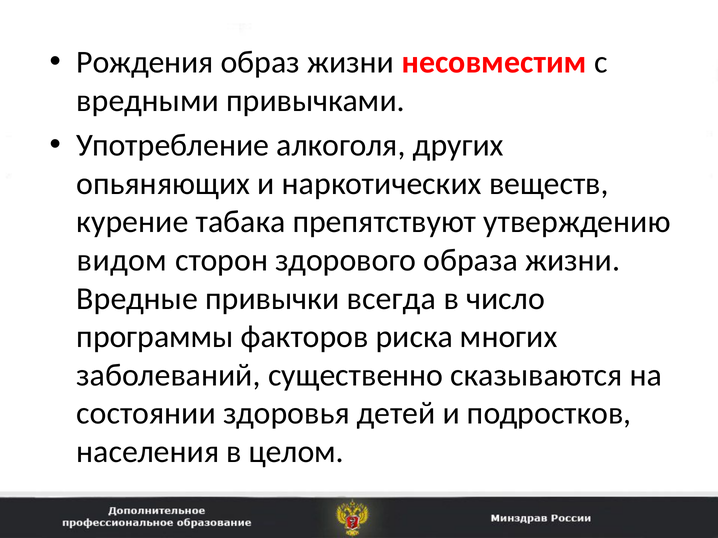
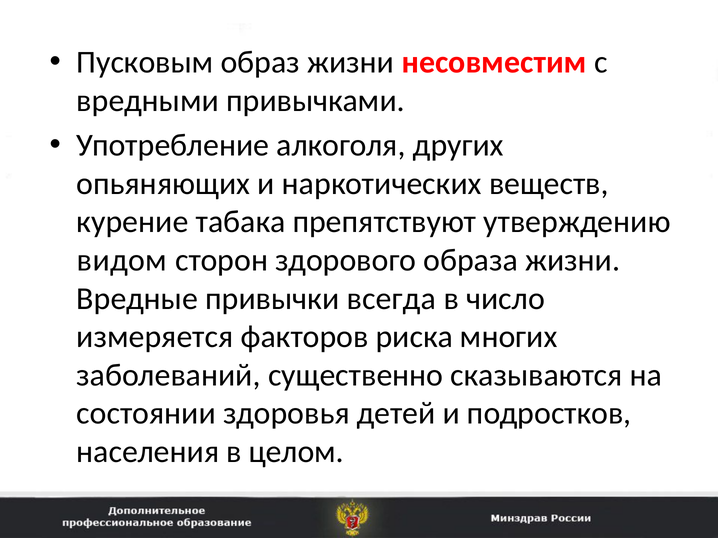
Рождения: Рождения -> Пусковым (145, 62)
программы: программы -> измеряется (155, 337)
